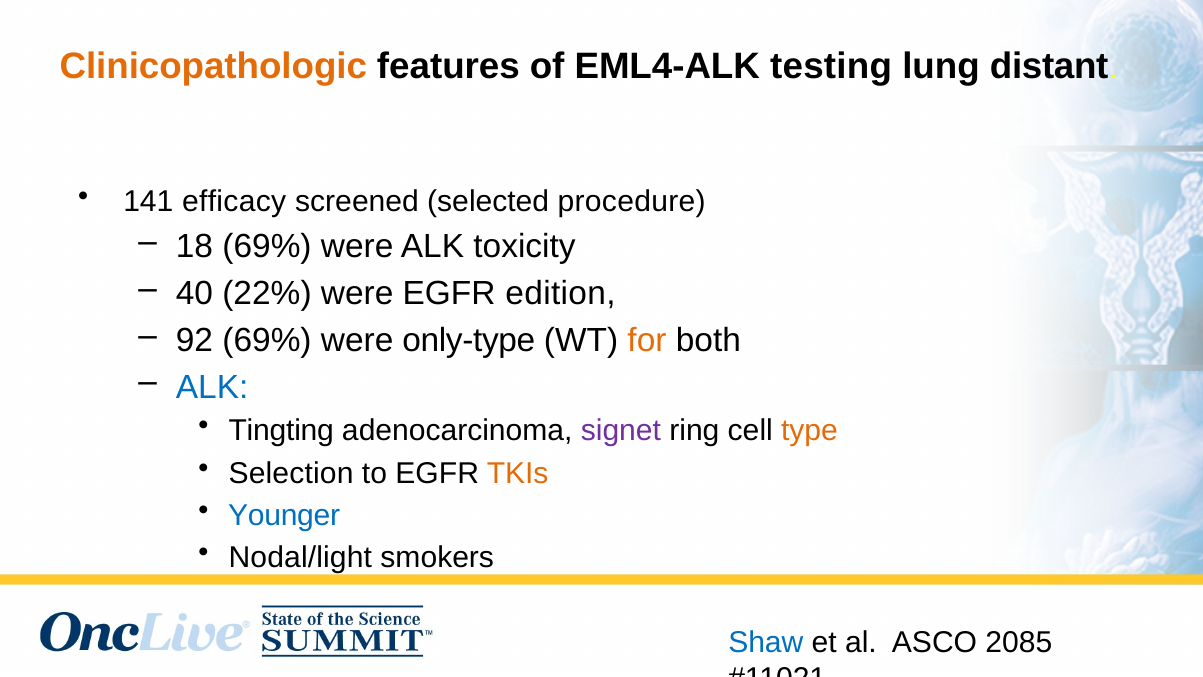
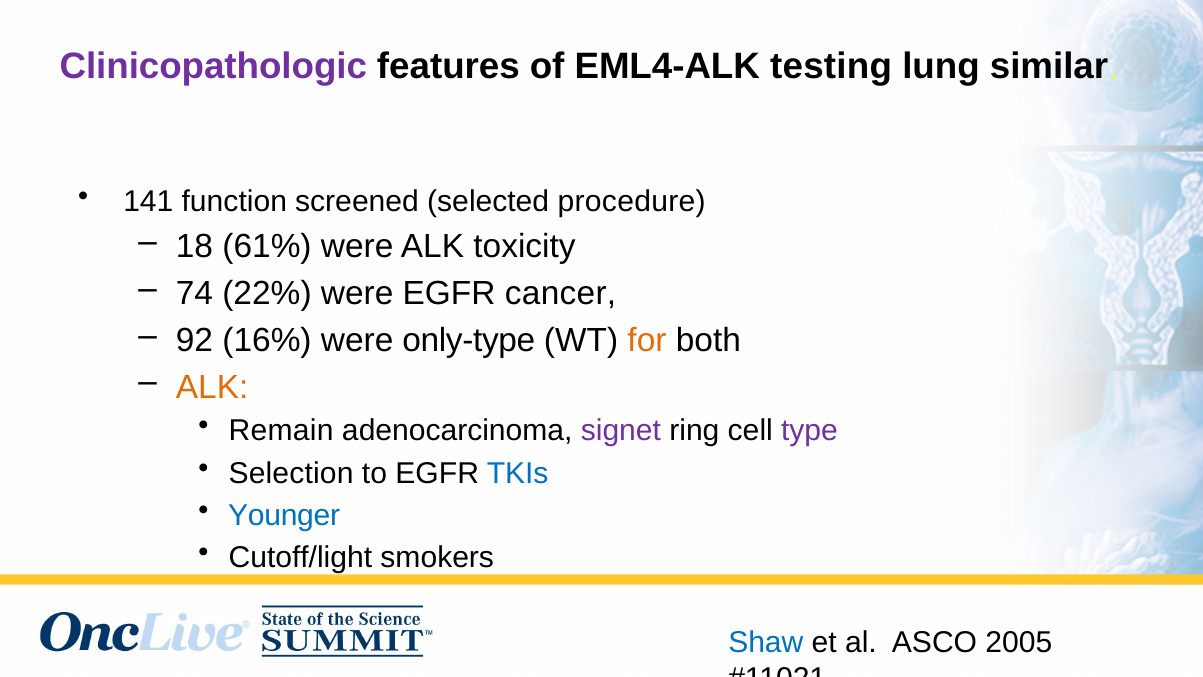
Clinicopathologic colour: orange -> purple (213, 66)
distant: distant -> similar (1049, 66)
efficacy: efficacy -> function (234, 202)
18 69%: 69% -> 61% (267, 247)
40: 40 -> 74 (195, 294)
edition: edition -> cancer (561, 294)
92 69%: 69% -> 16% (267, 341)
ALK colour: blue -> orange (212, 387)
Tingting: Tingting -> Remain (281, 431)
type colour: orange -> purple (810, 431)
TKIs colour: orange -> blue (518, 473)
Nodal/light: Nodal/light -> Cutoff/light (300, 558)
2085: 2085 -> 2005 (1019, 643)
